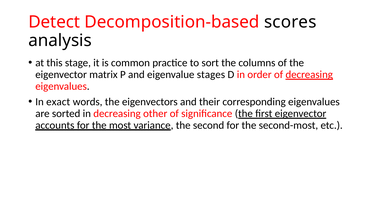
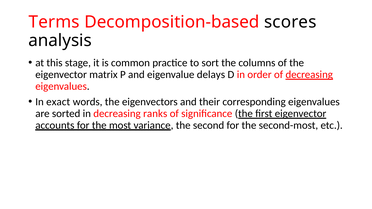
Detect: Detect -> Terms (54, 22)
stages: stages -> delays (211, 75)
other: other -> ranks (155, 114)
